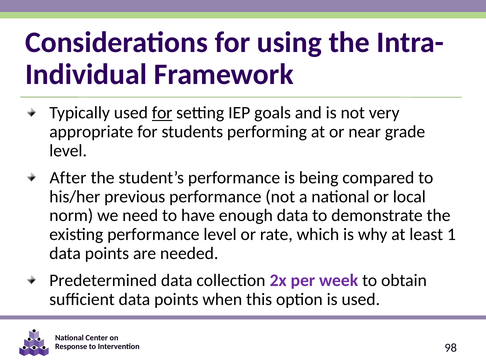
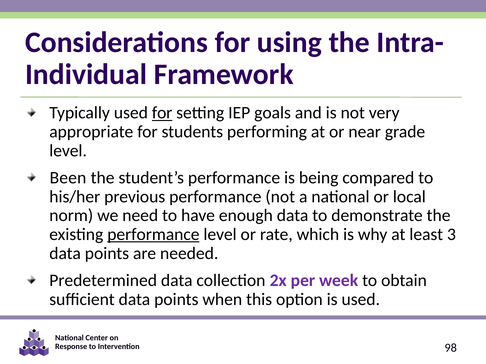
After: After -> Been (68, 178)
performance underline: none -> present (153, 235)
1: 1 -> 3 (451, 235)
